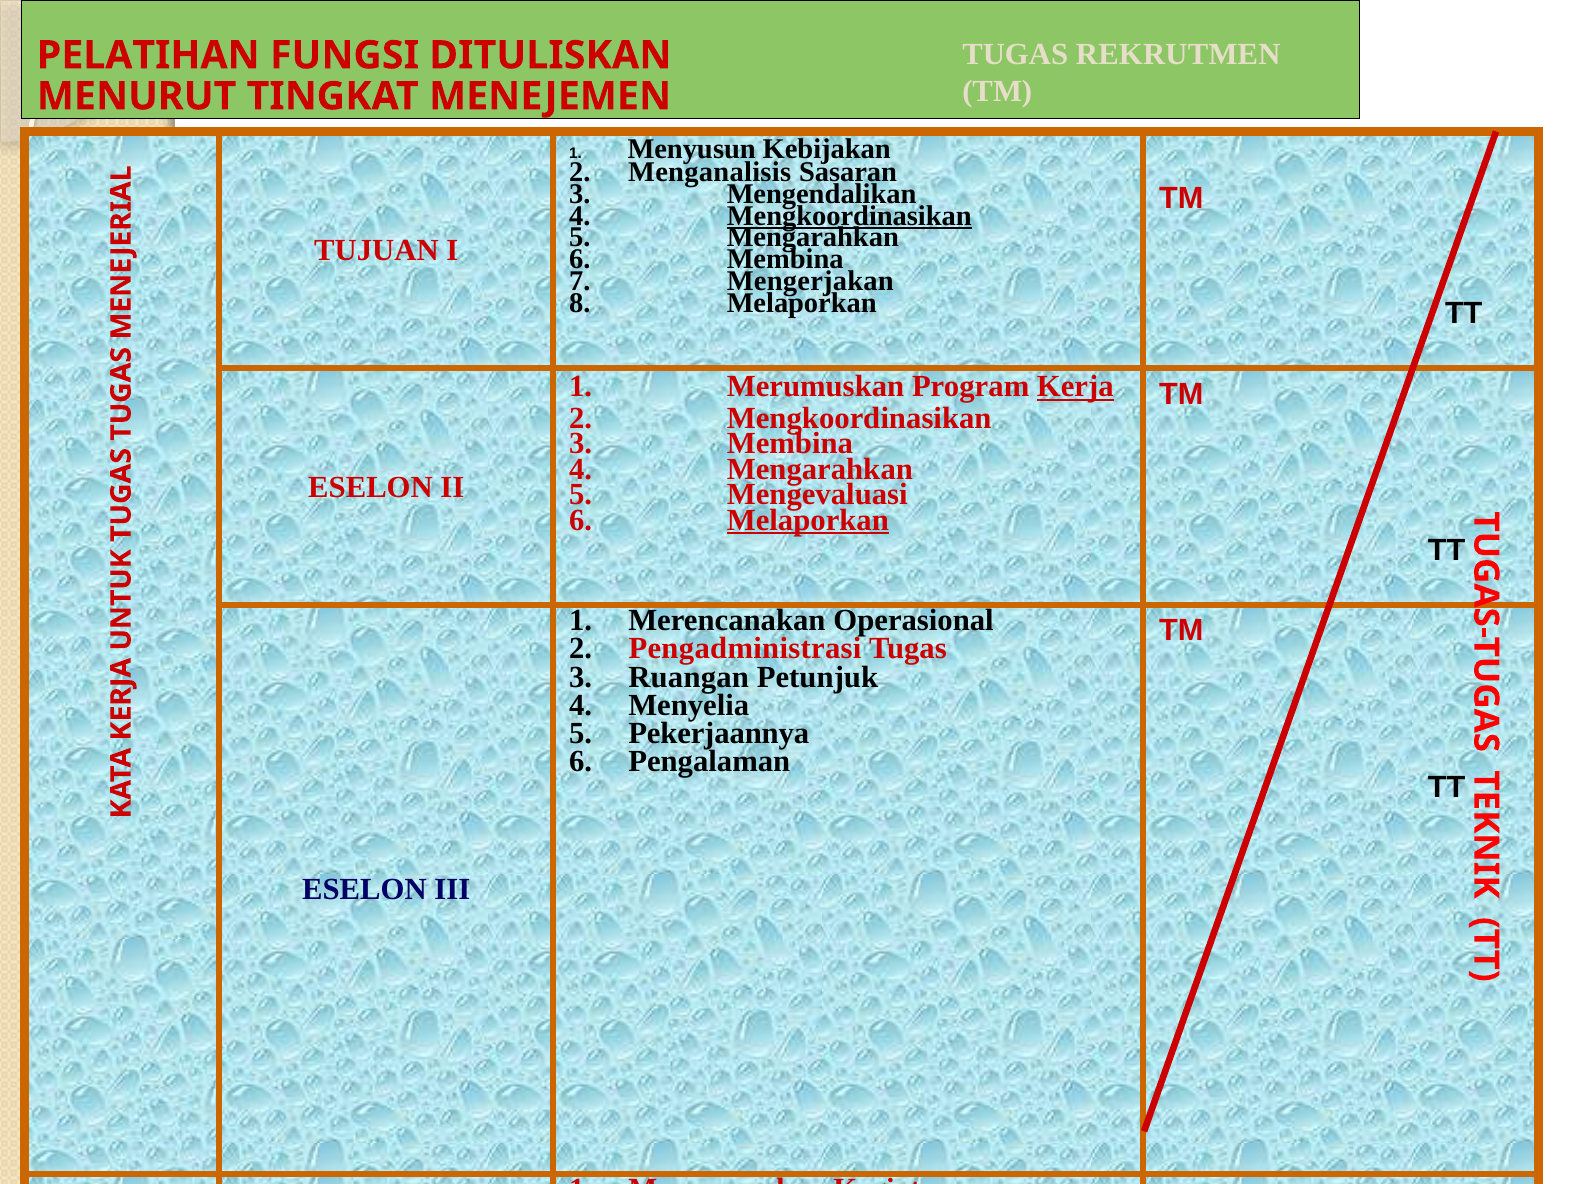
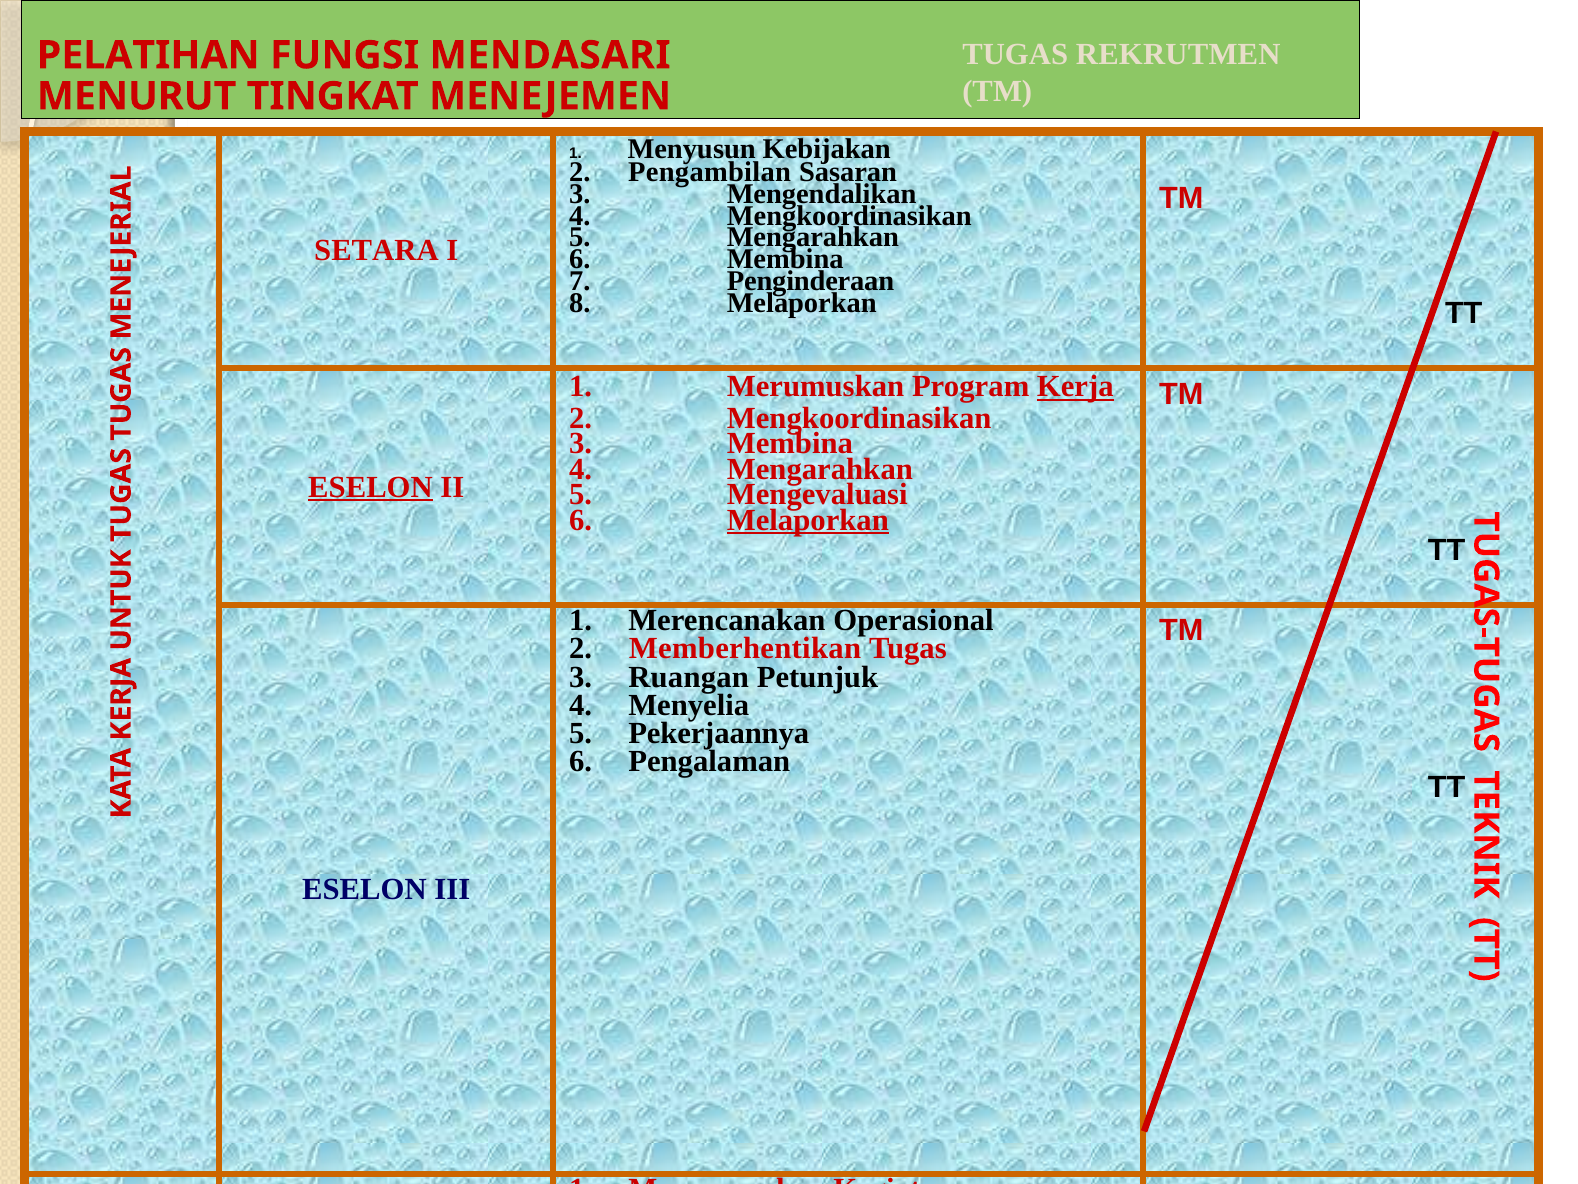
DITULISKAN: DITULISKAN -> MENDASARI (550, 55)
Menganalisis: Menganalisis -> Pengambilan (710, 172)
Mengkoordinasikan underline: present -> none (849, 216)
TUJUAN: TUJUAN -> SETARA (376, 250)
Mengerjakan: Mengerjakan -> Penginderaan (811, 281)
ESELON underline: none -> present (370, 487)
Pengadministrasi: Pengadministrasi -> Memberhentikan (745, 649)
